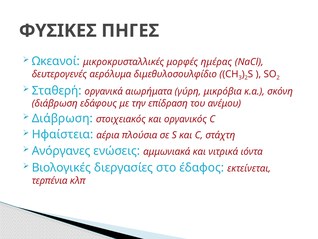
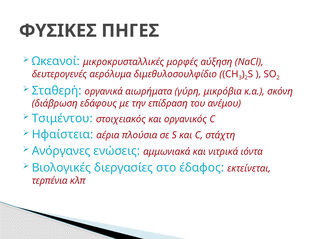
ημέρας: ημέρας -> αύξηση (216, 62)
Διάβρωση: Διάβρωση -> Τσιμέντου (62, 118)
